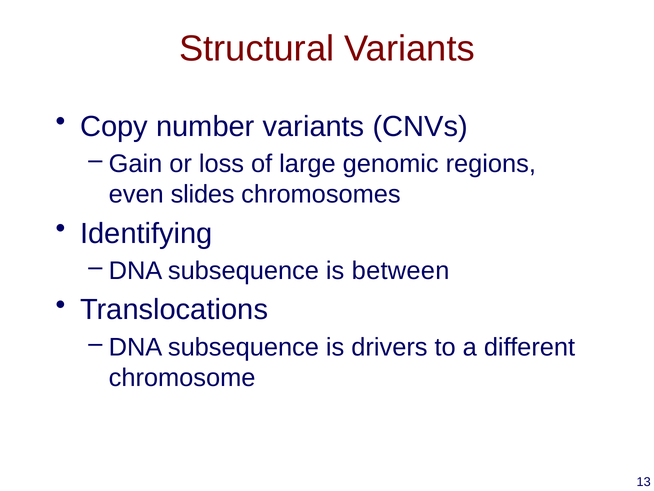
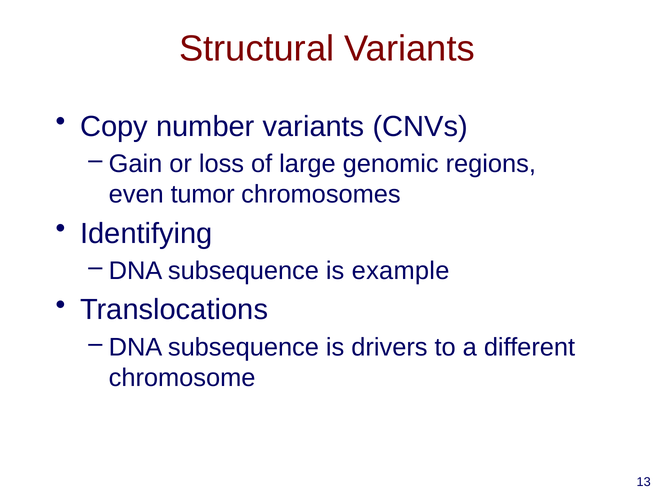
slides: slides -> tumor (203, 194)
between: between -> example (401, 271)
